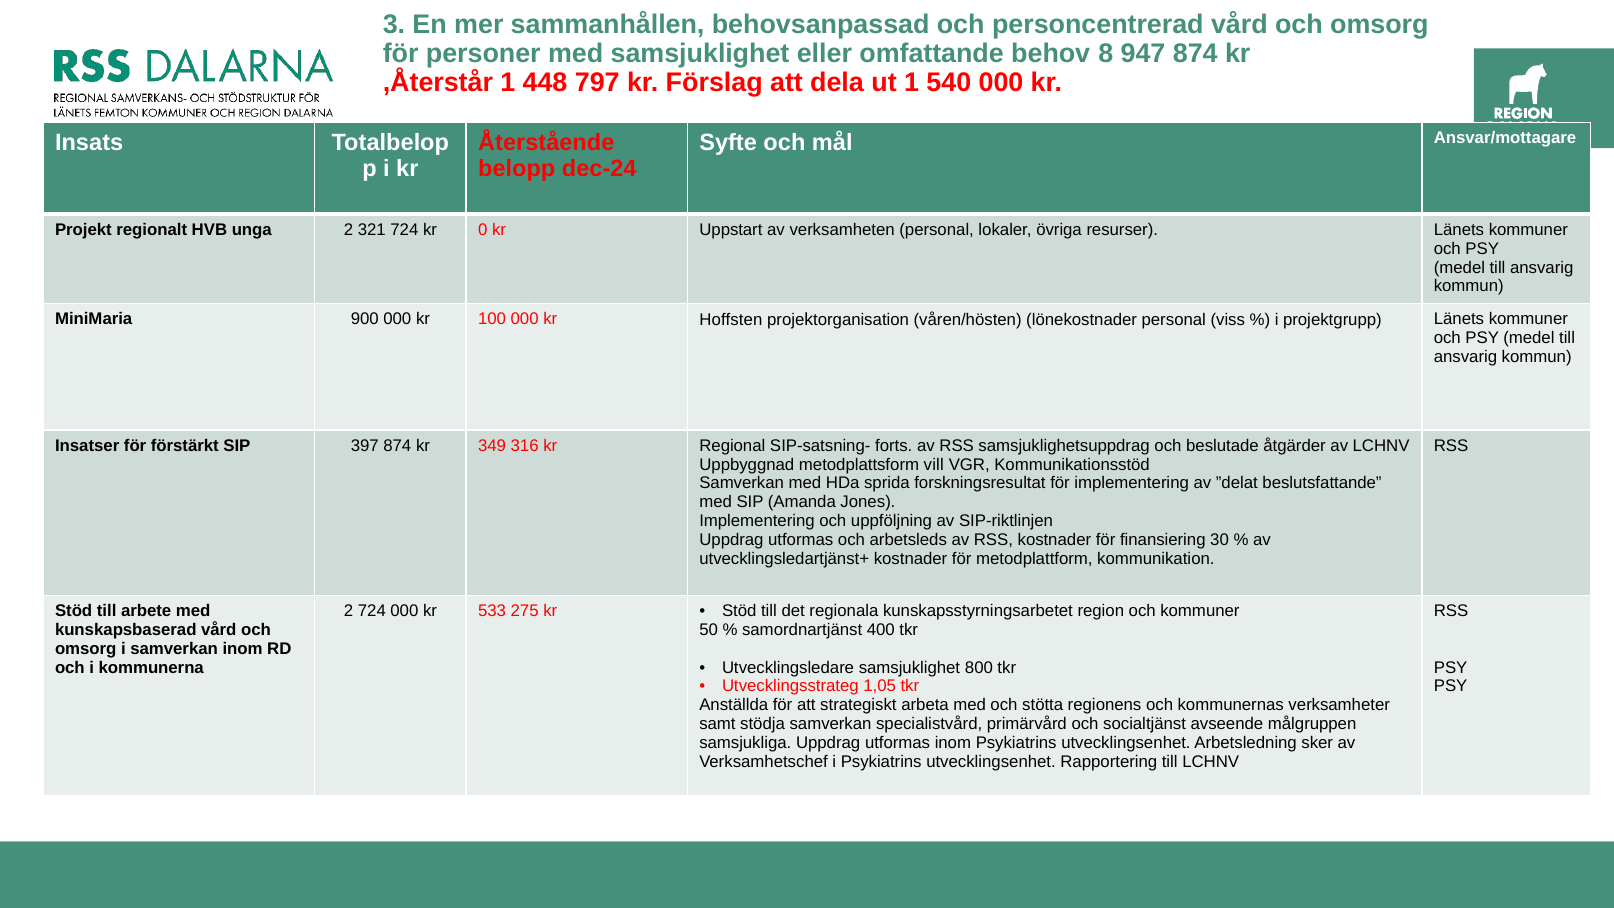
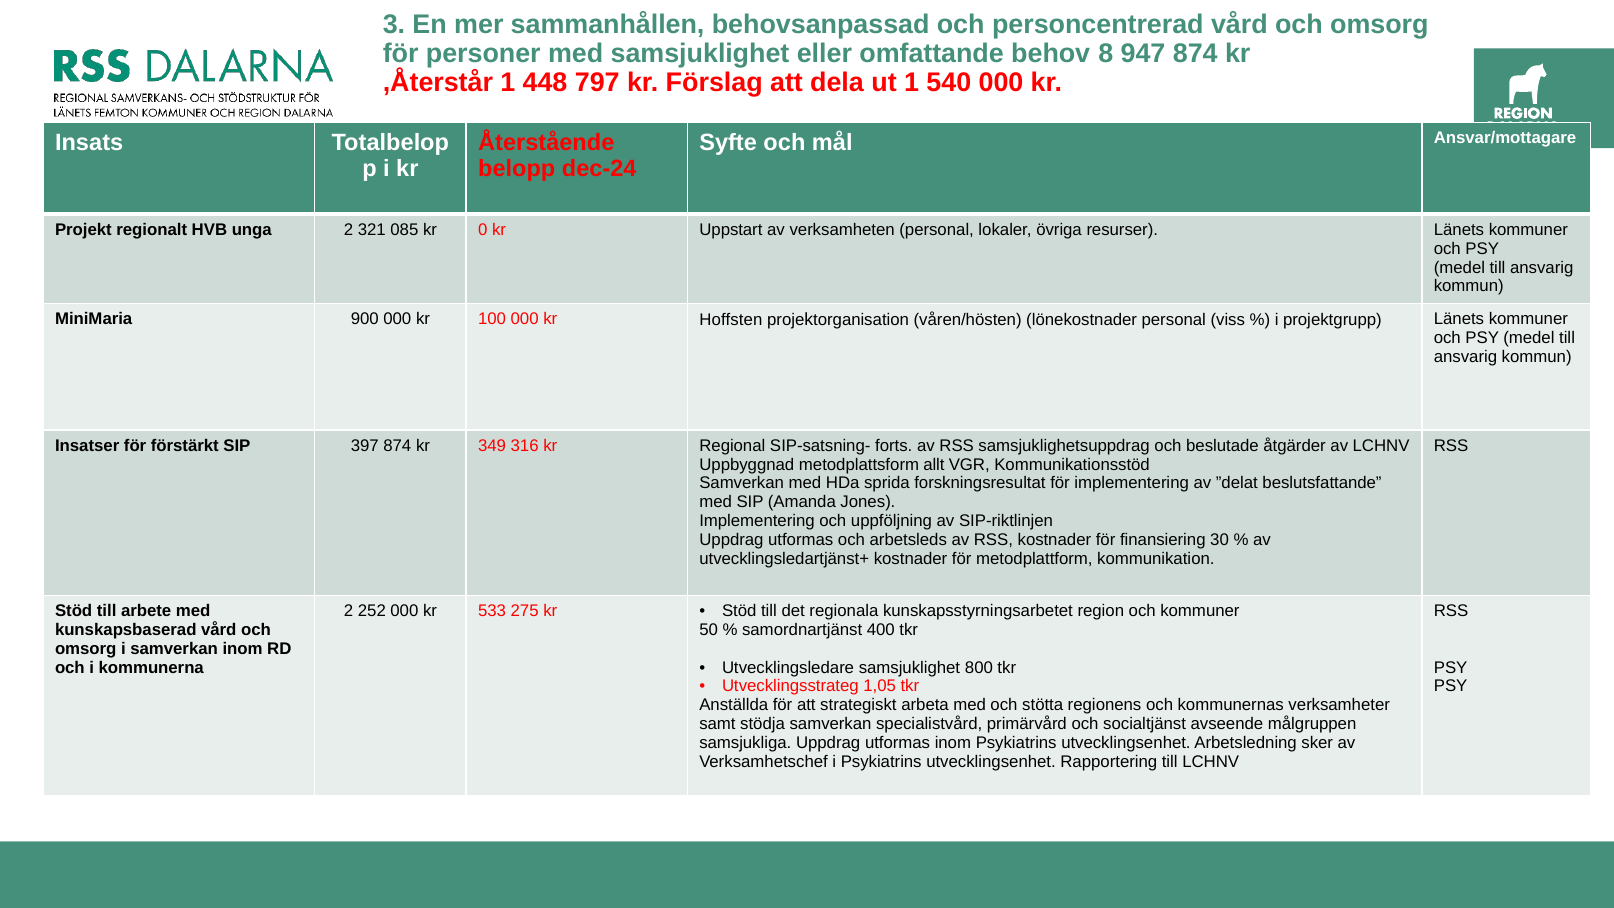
321 724: 724 -> 085 (404, 230)
vill: vill -> allt (934, 465)
2 724: 724 -> 252 (372, 611)
